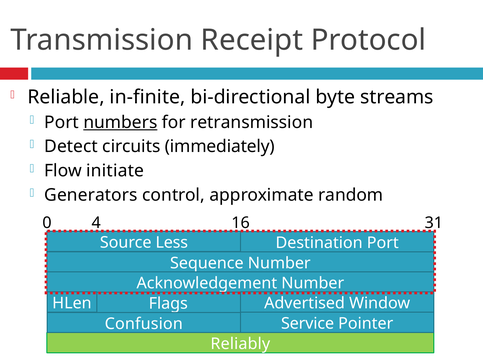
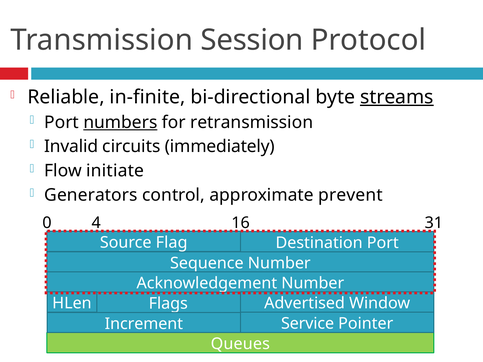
Receipt: Receipt -> Session (252, 40)
streams underline: none -> present (397, 97)
Detect: Detect -> Invalid (71, 147)
random: random -> prevent (351, 195)
Less: Less -> Flag (172, 243)
Confusion: Confusion -> Increment (144, 324)
Reliably: Reliably -> Queues (240, 344)
